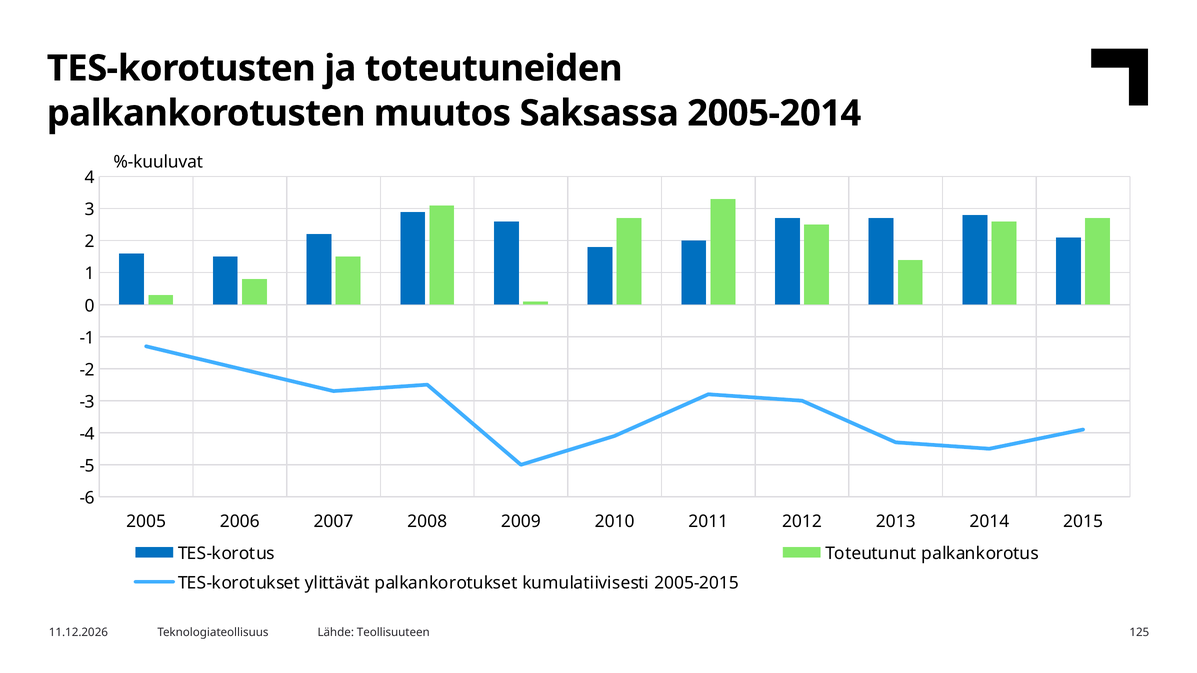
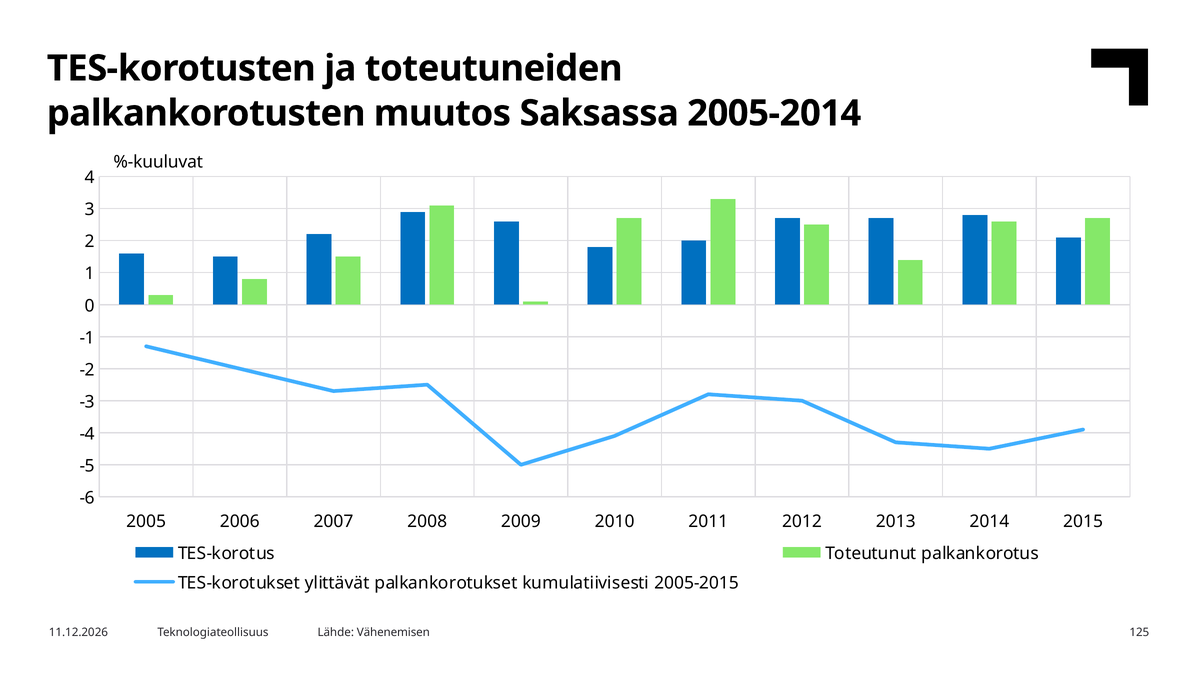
Teollisuuteen: Teollisuuteen -> Vähenemisen (393, 633)
